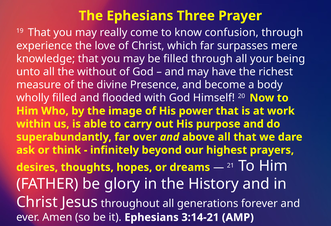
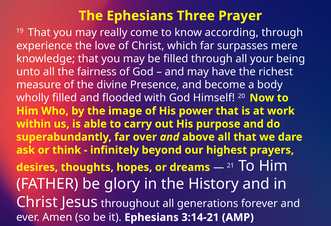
confusion: confusion -> according (232, 33)
without: without -> fairness (97, 72)
